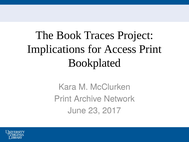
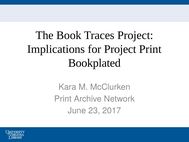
for Access: Access -> Project (120, 49)
